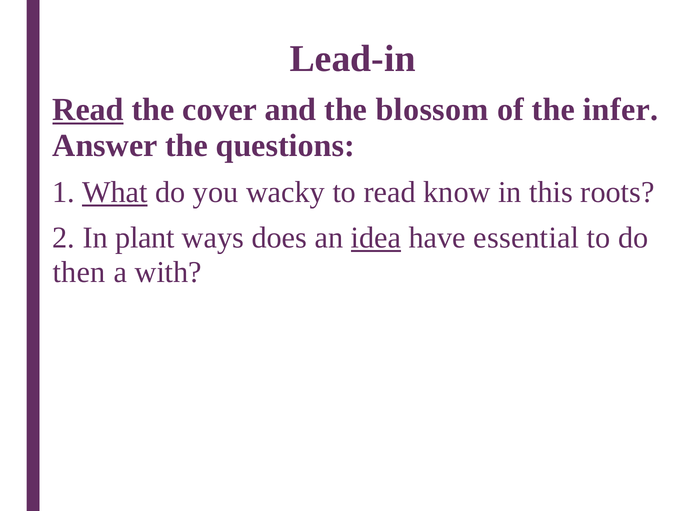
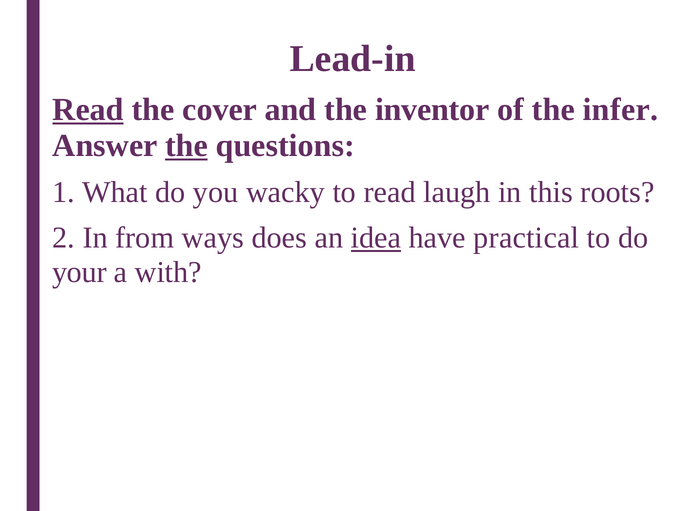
blossom: blossom -> inventor (432, 109)
the underline: none -> present (186, 146)
What underline: present -> none (115, 192)
know: know -> laugh (457, 192)
plant: plant -> from (145, 238)
essential: essential -> practical (526, 238)
then: then -> your (79, 272)
